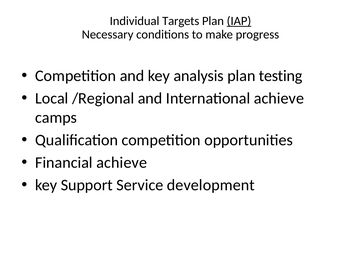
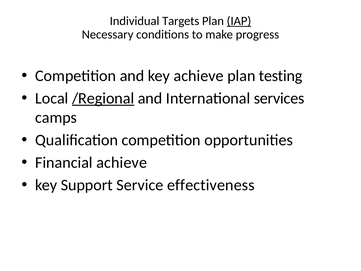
key analysis: analysis -> achieve (199, 76)
/Regional underline: none -> present (103, 98)
International achieve: achieve -> services (279, 98)
development: development -> effectiveness (211, 185)
